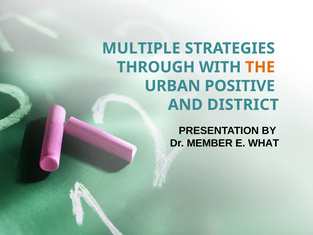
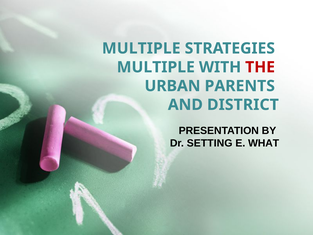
THROUGH: THROUGH -> MULTIPLE (156, 67)
THE colour: orange -> red (260, 67)
POSITIVE: POSITIVE -> PARENTS (240, 86)
MEMBER: MEMBER -> SETTING (210, 143)
